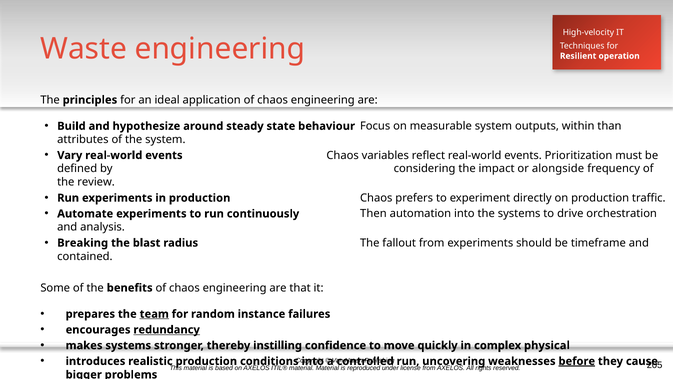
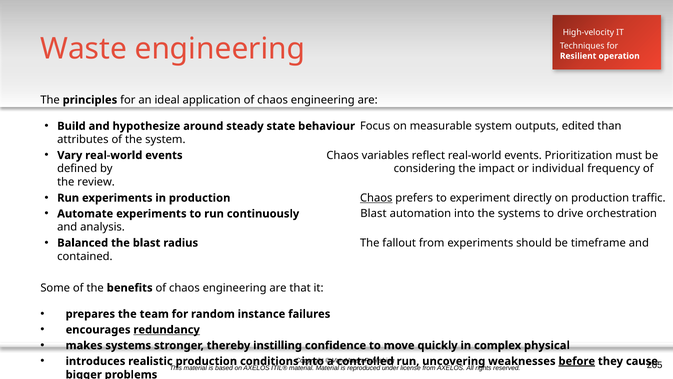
within: within -> edited (578, 126)
alongside: alongside -> individual (558, 169)
Chaos underline: none -> present (376, 198)
continuously Then: Then -> Blast (373, 213)
Breaking: Breaking -> Balanced (83, 243)
team underline: present -> none (154, 314)
